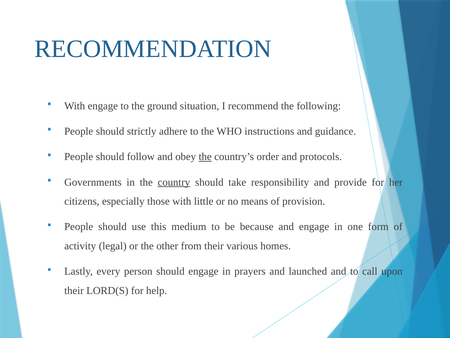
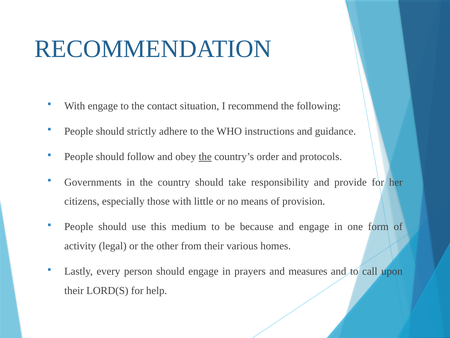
ground: ground -> contact (162, 106)
country underline: present -> none (174, 182)
launched: launched -> measures (308, 271)
